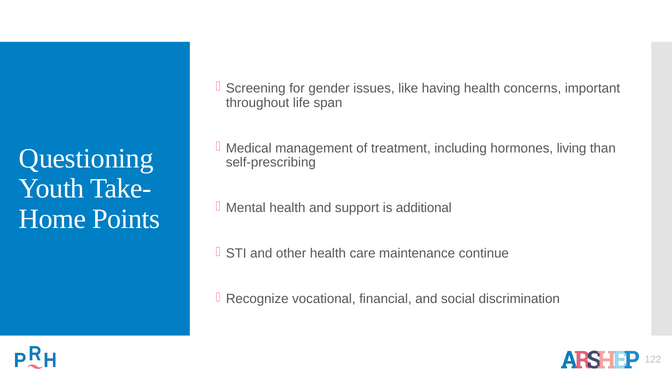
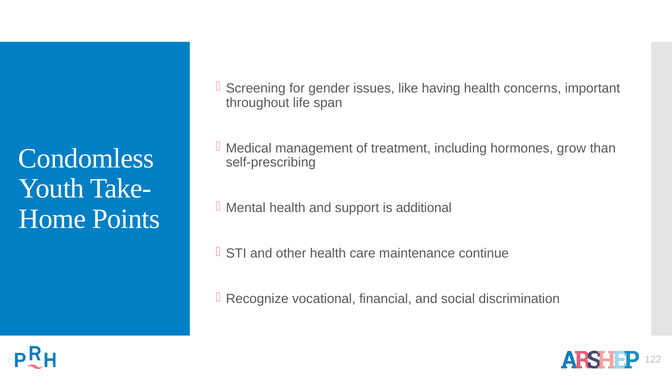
living: living -> grow (571, 148)
Questioning: Questioning -> Condomless (86, 158)
